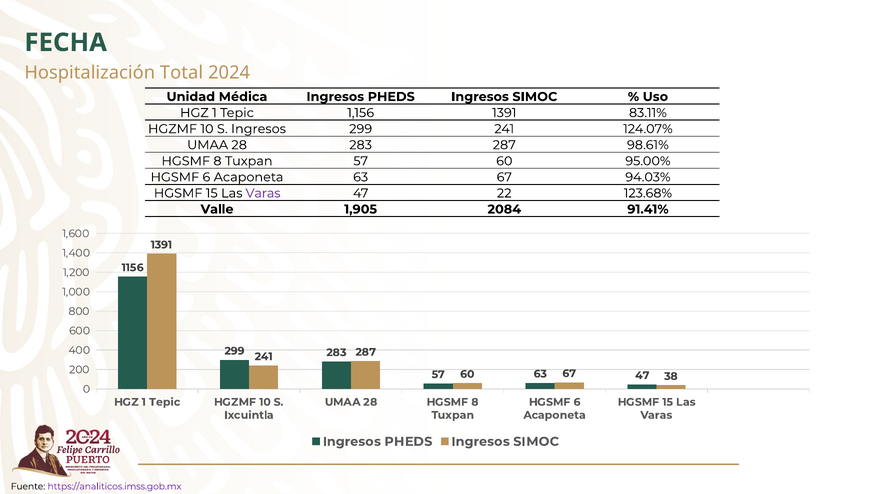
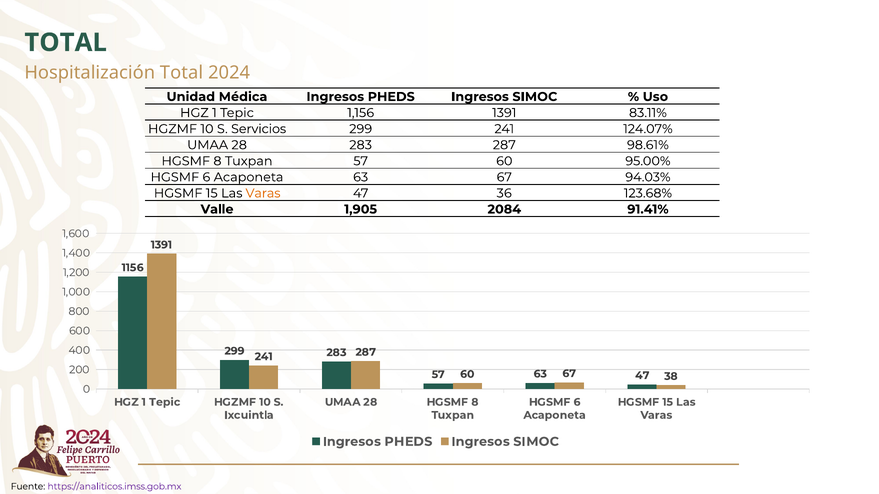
FECHA: FECHA -> TOTAL (66, 43)
S Ingresos: Ingresos -> Servicios (259, 129)
Varas colour: purple -> orange (263, 193)
22: 22 -> 36 (504, 193)
